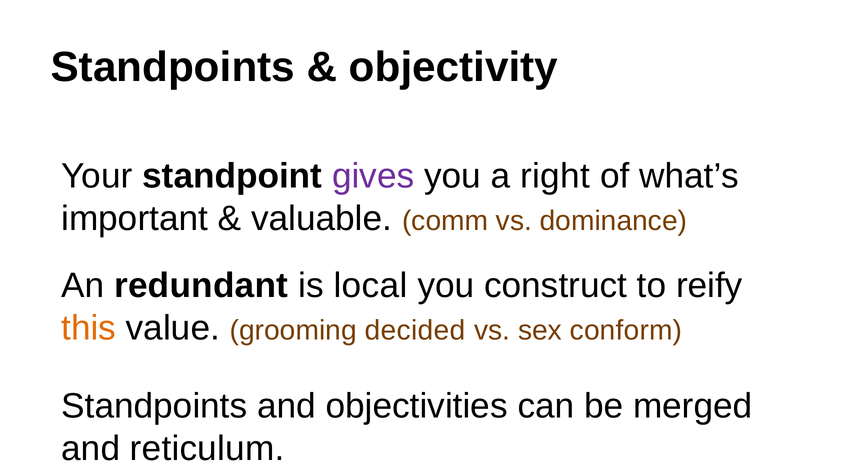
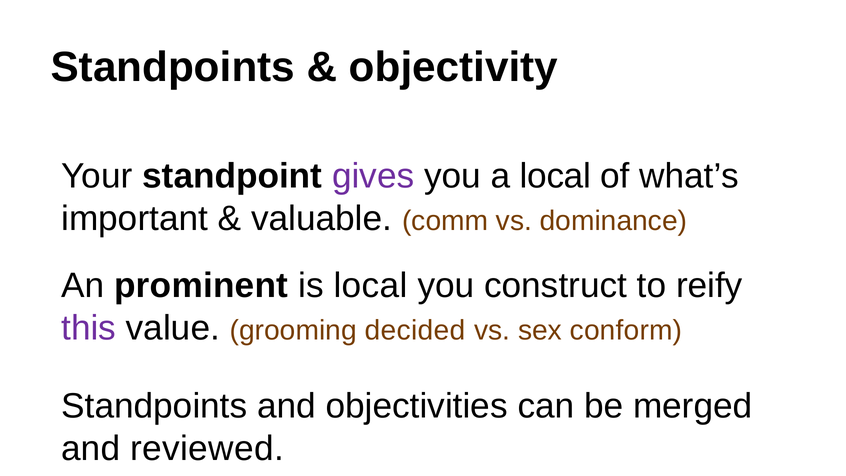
a right: right -> local (555, 176)
redundant: redundant -> prominent (201, 286)
this colour: orange -> purple (89, 328)
reticulum: reticulum -> reviewed (207, 449)
